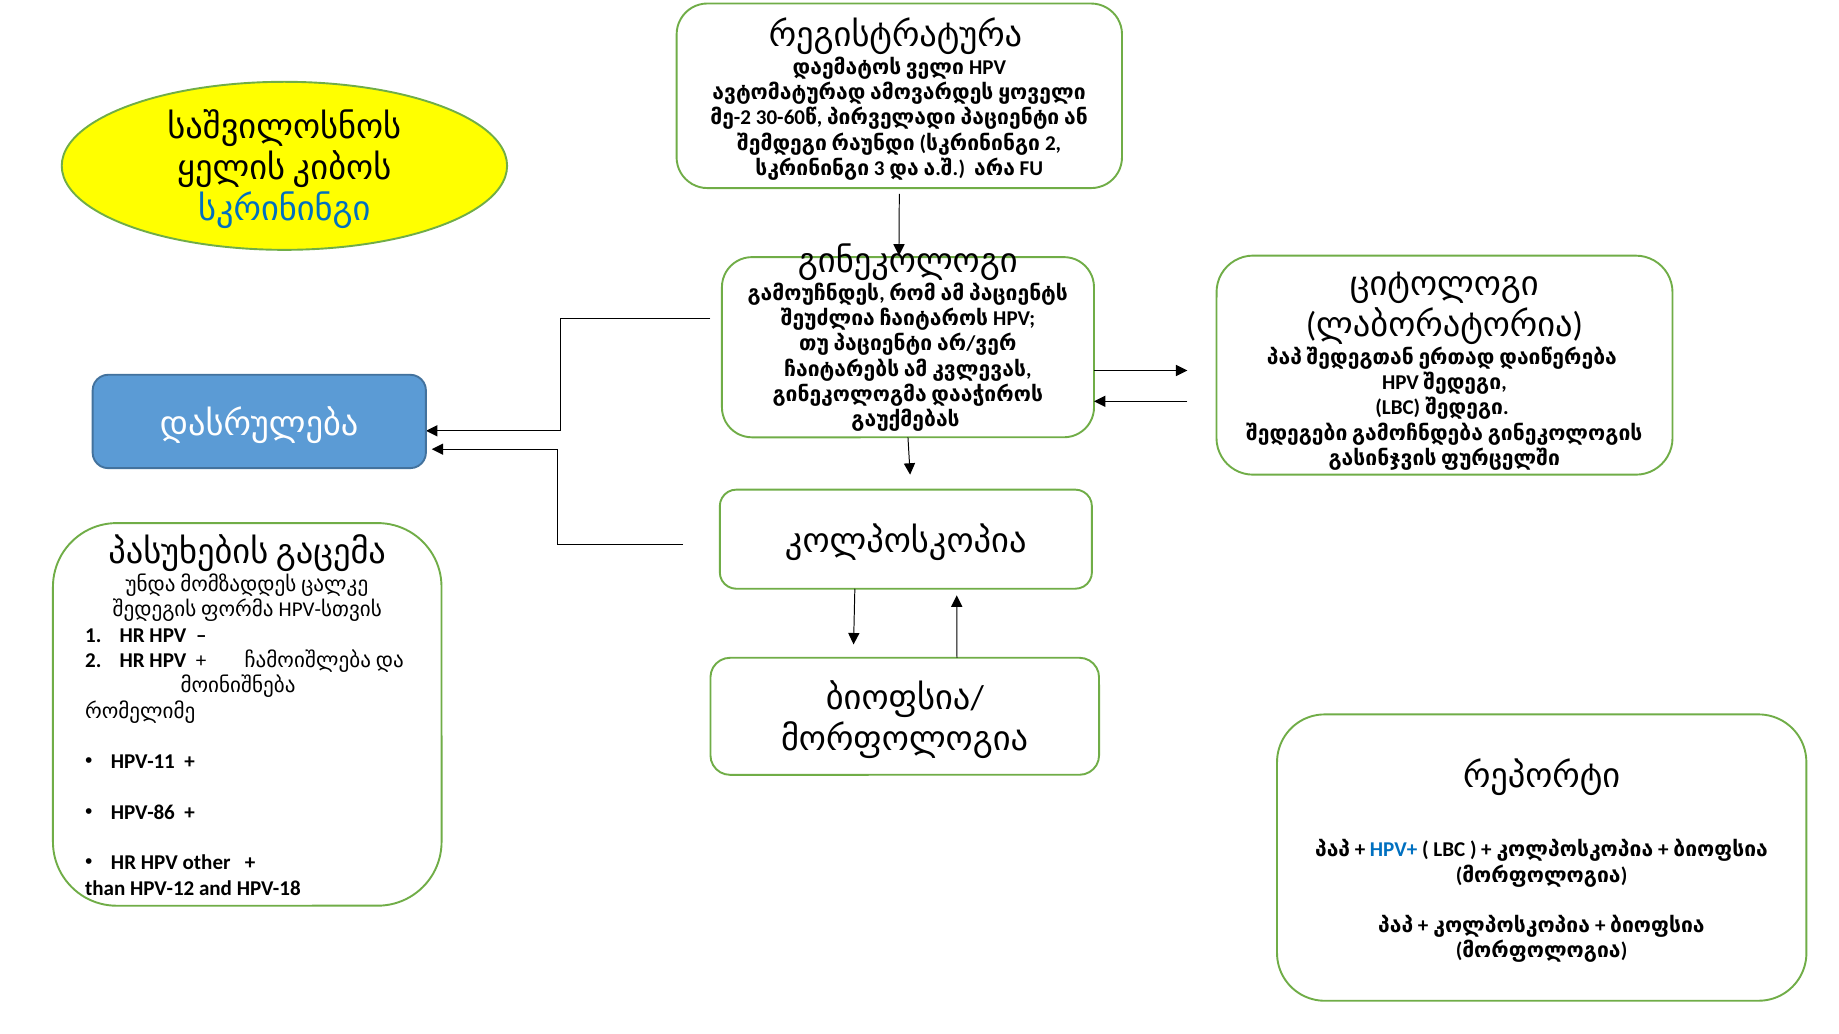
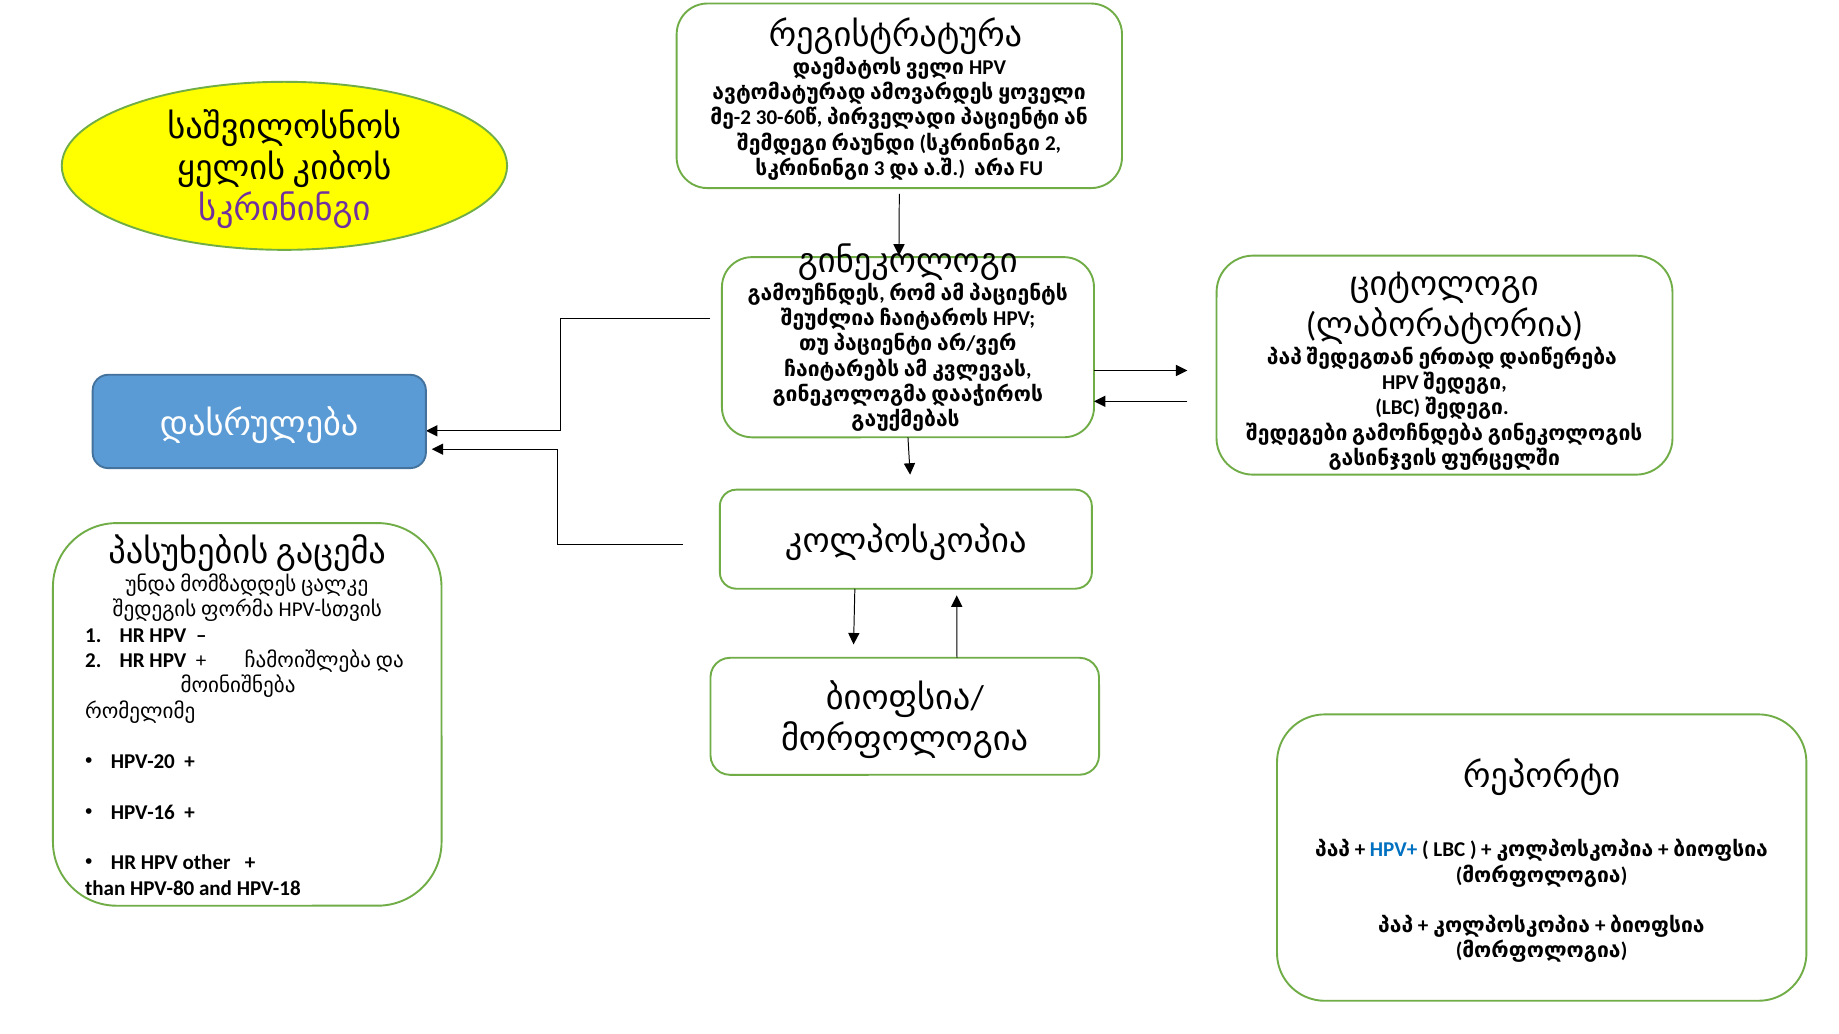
სკრინინგი colour: blue -> purple (284, 210)
HPV-11: HPV-11 -> HPV-20 (143, 762)
HPV-86: HPV-86 -> HPV-16 (143, 813)
HPV-12: HPV-12 -> HPV-80 (162, 889)
